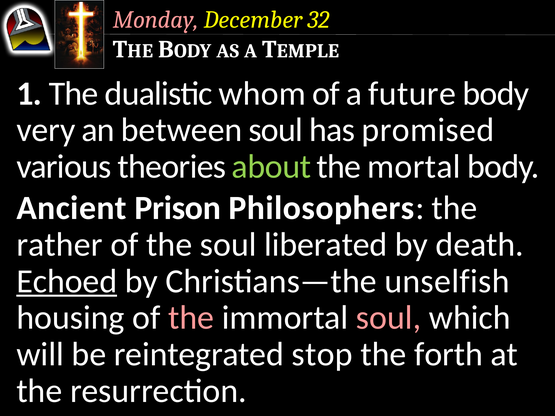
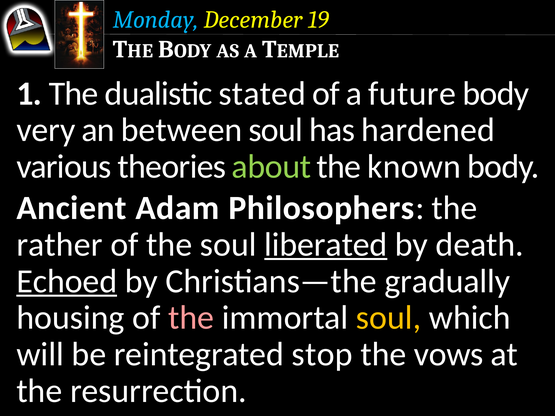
Monday colour: pink -> light blue (156, 20)
32: 32 -> 19 (318, 20)
whom: whom -> stated (262, 94)
promised: promised -> hardened (428, 130)
mortal: mortal -> known (414, 167)
Prison: Prison -> Adam (177, 208)
liberated underline: none -> present (326, 245)
unselfish: unselfish -> gradually (447, 281)
soul colour: pink -> yellow (389, 318)
forth: forth -> vows (449, 355)
